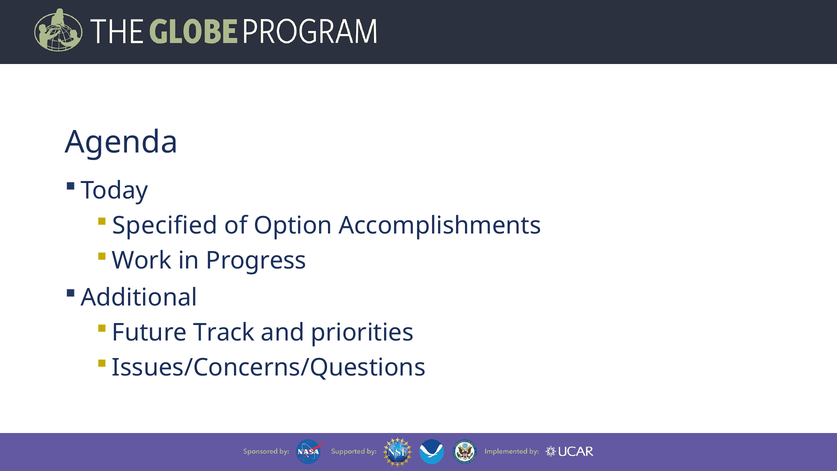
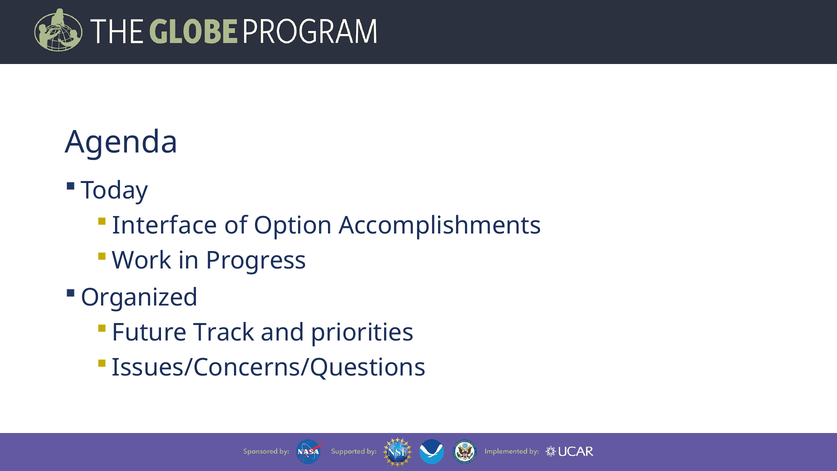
Specified: Specified -> Interface (165, 226)
Additional: Additional -> Organized (139, 298)
